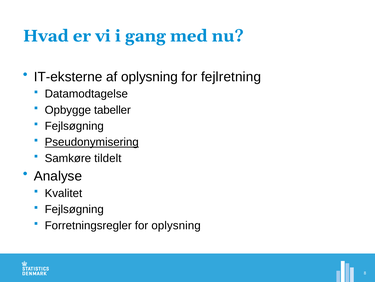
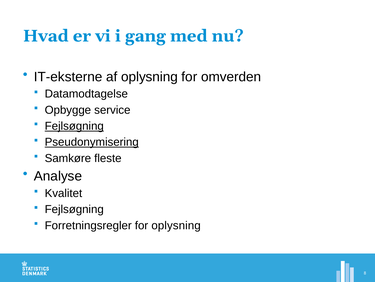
fejlretning: fejlretning -> omverden (231, 77)
tabeller: tabeller -> service (112, 110)
Fejlsøgning underline: none -> present (74, 126)
tildelt: tildelt -> fleste (108, 158)
